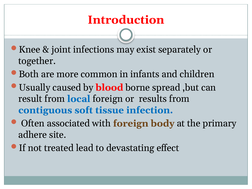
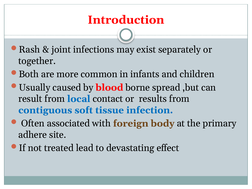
Knee: Knee -> Rash (29, 50)
local foreign: foreign -> contact (108, 99)
